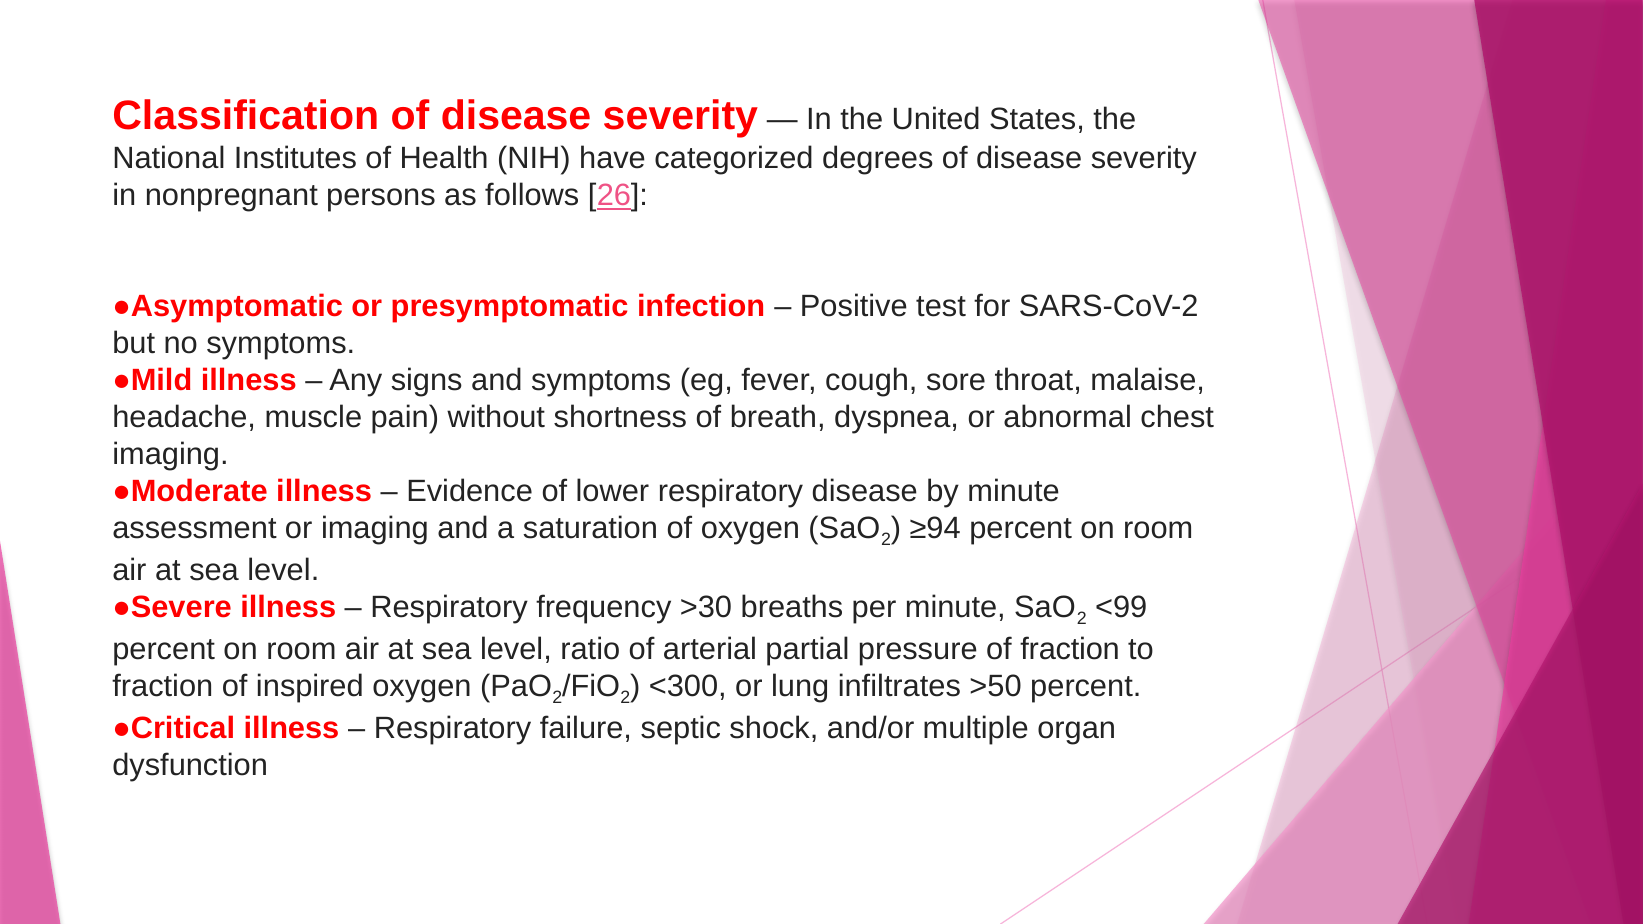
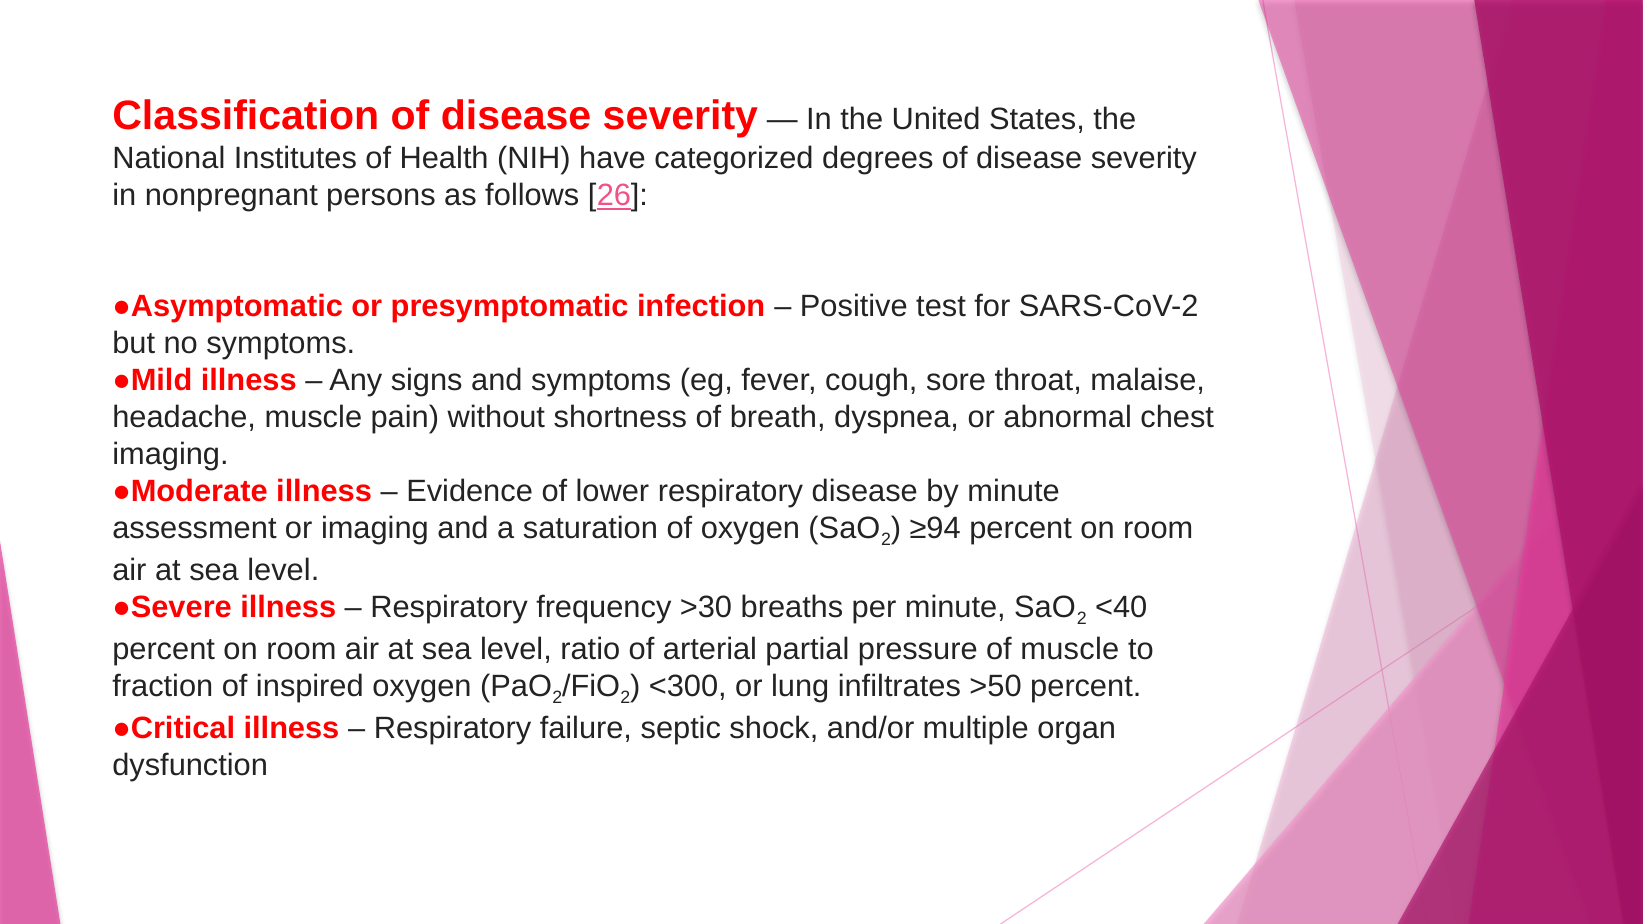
<99: <99 -> <40 (1121, 607)
of fraction: fraction -> muscle (1070, 649)
